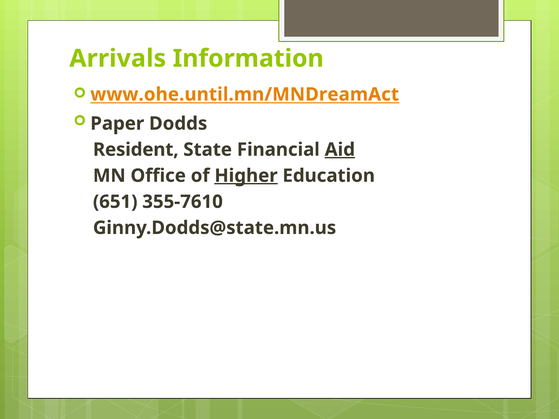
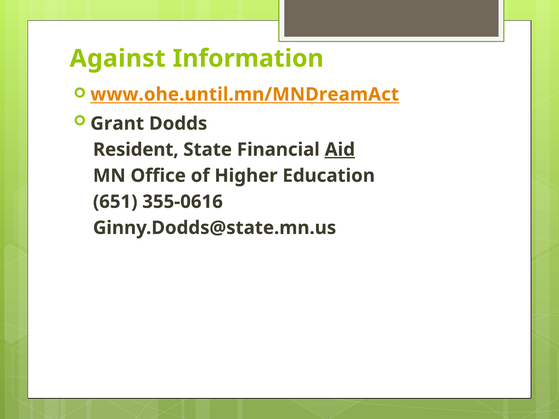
Arrivals: Arrivals -> Against (118, 59)
Paper: Paper -> Grant (117, 124)
Higher underline: present -> none (246, 176)
355-7610: 355-7610 -> 355-0616 (183, 202)
